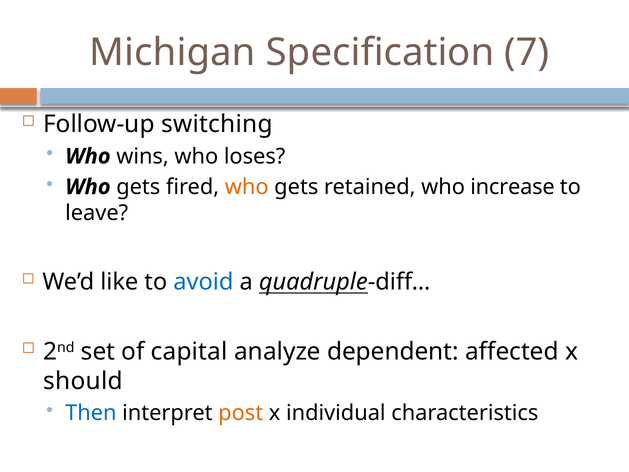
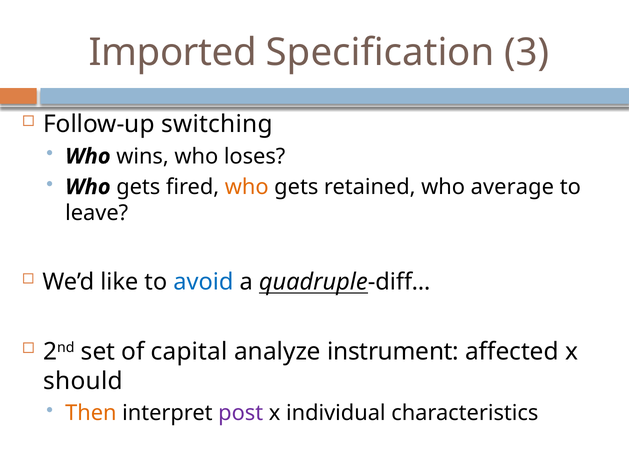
Michigan: Michigan -> Imported (173, 52)
7: 7 -> 3 (527, 52)
increase: increase -> average (512, 187)
dependent: dependent -> instrument (393, 351)
Then colour: blue -> orange (91, 413)
post colour: orange -> purple (241, 413)
